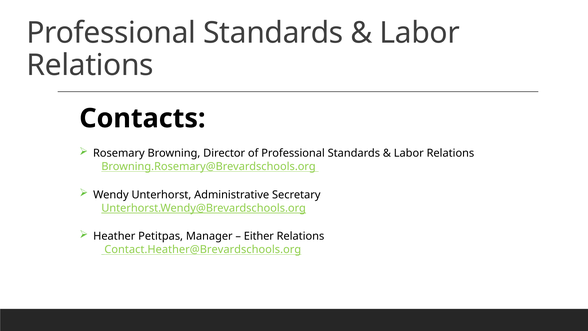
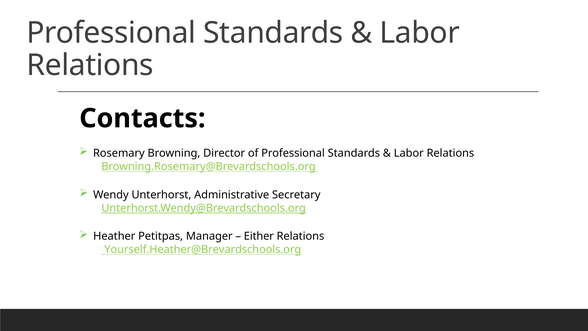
Contact.Heather@Brevardschools.org: Contact.Heather@Brevardschools.org -> Yourself.Heather@Brevardschools.org (203, 249)
